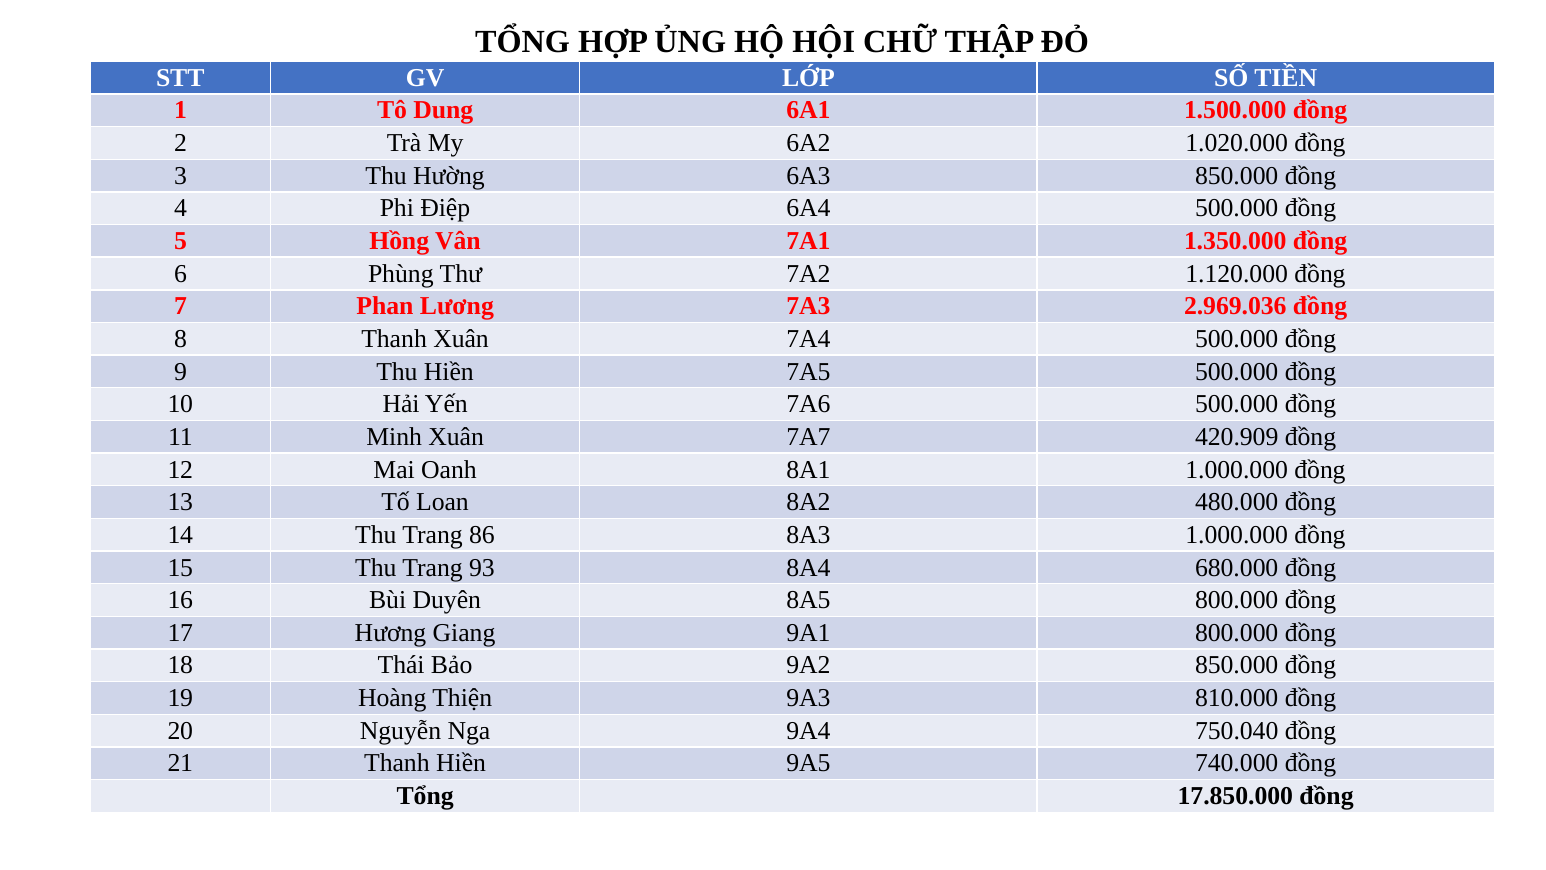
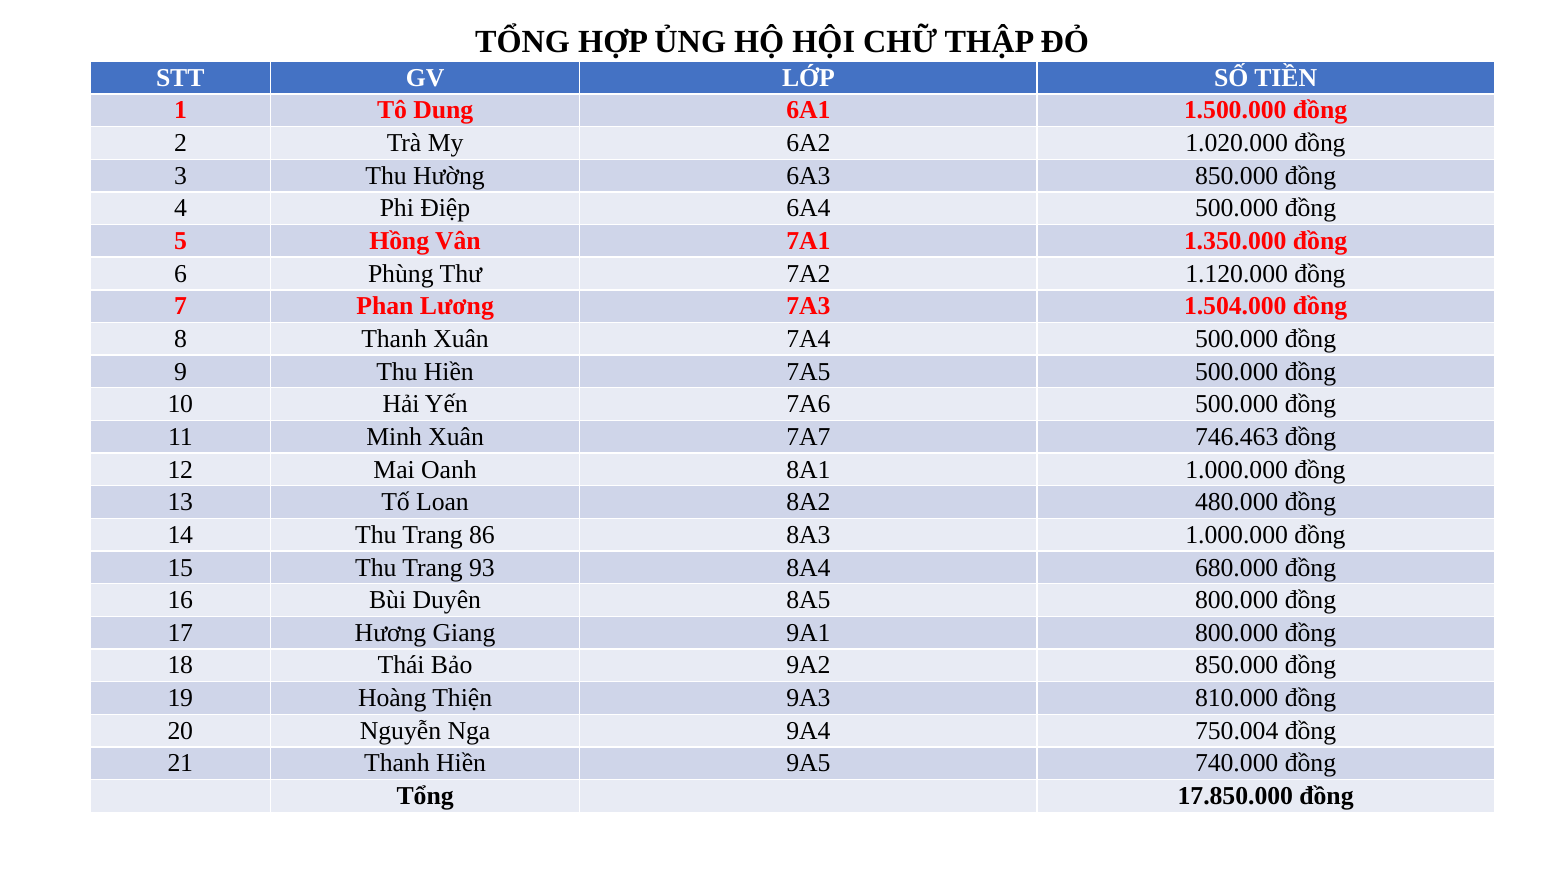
2.969.036: 2.969.036 -> 1.504.000 (1235, 306)
420.909: 420.909 -> 746.463 (1237, 437)
750.040: 750.040 -> 750.004 (1237, 730)
